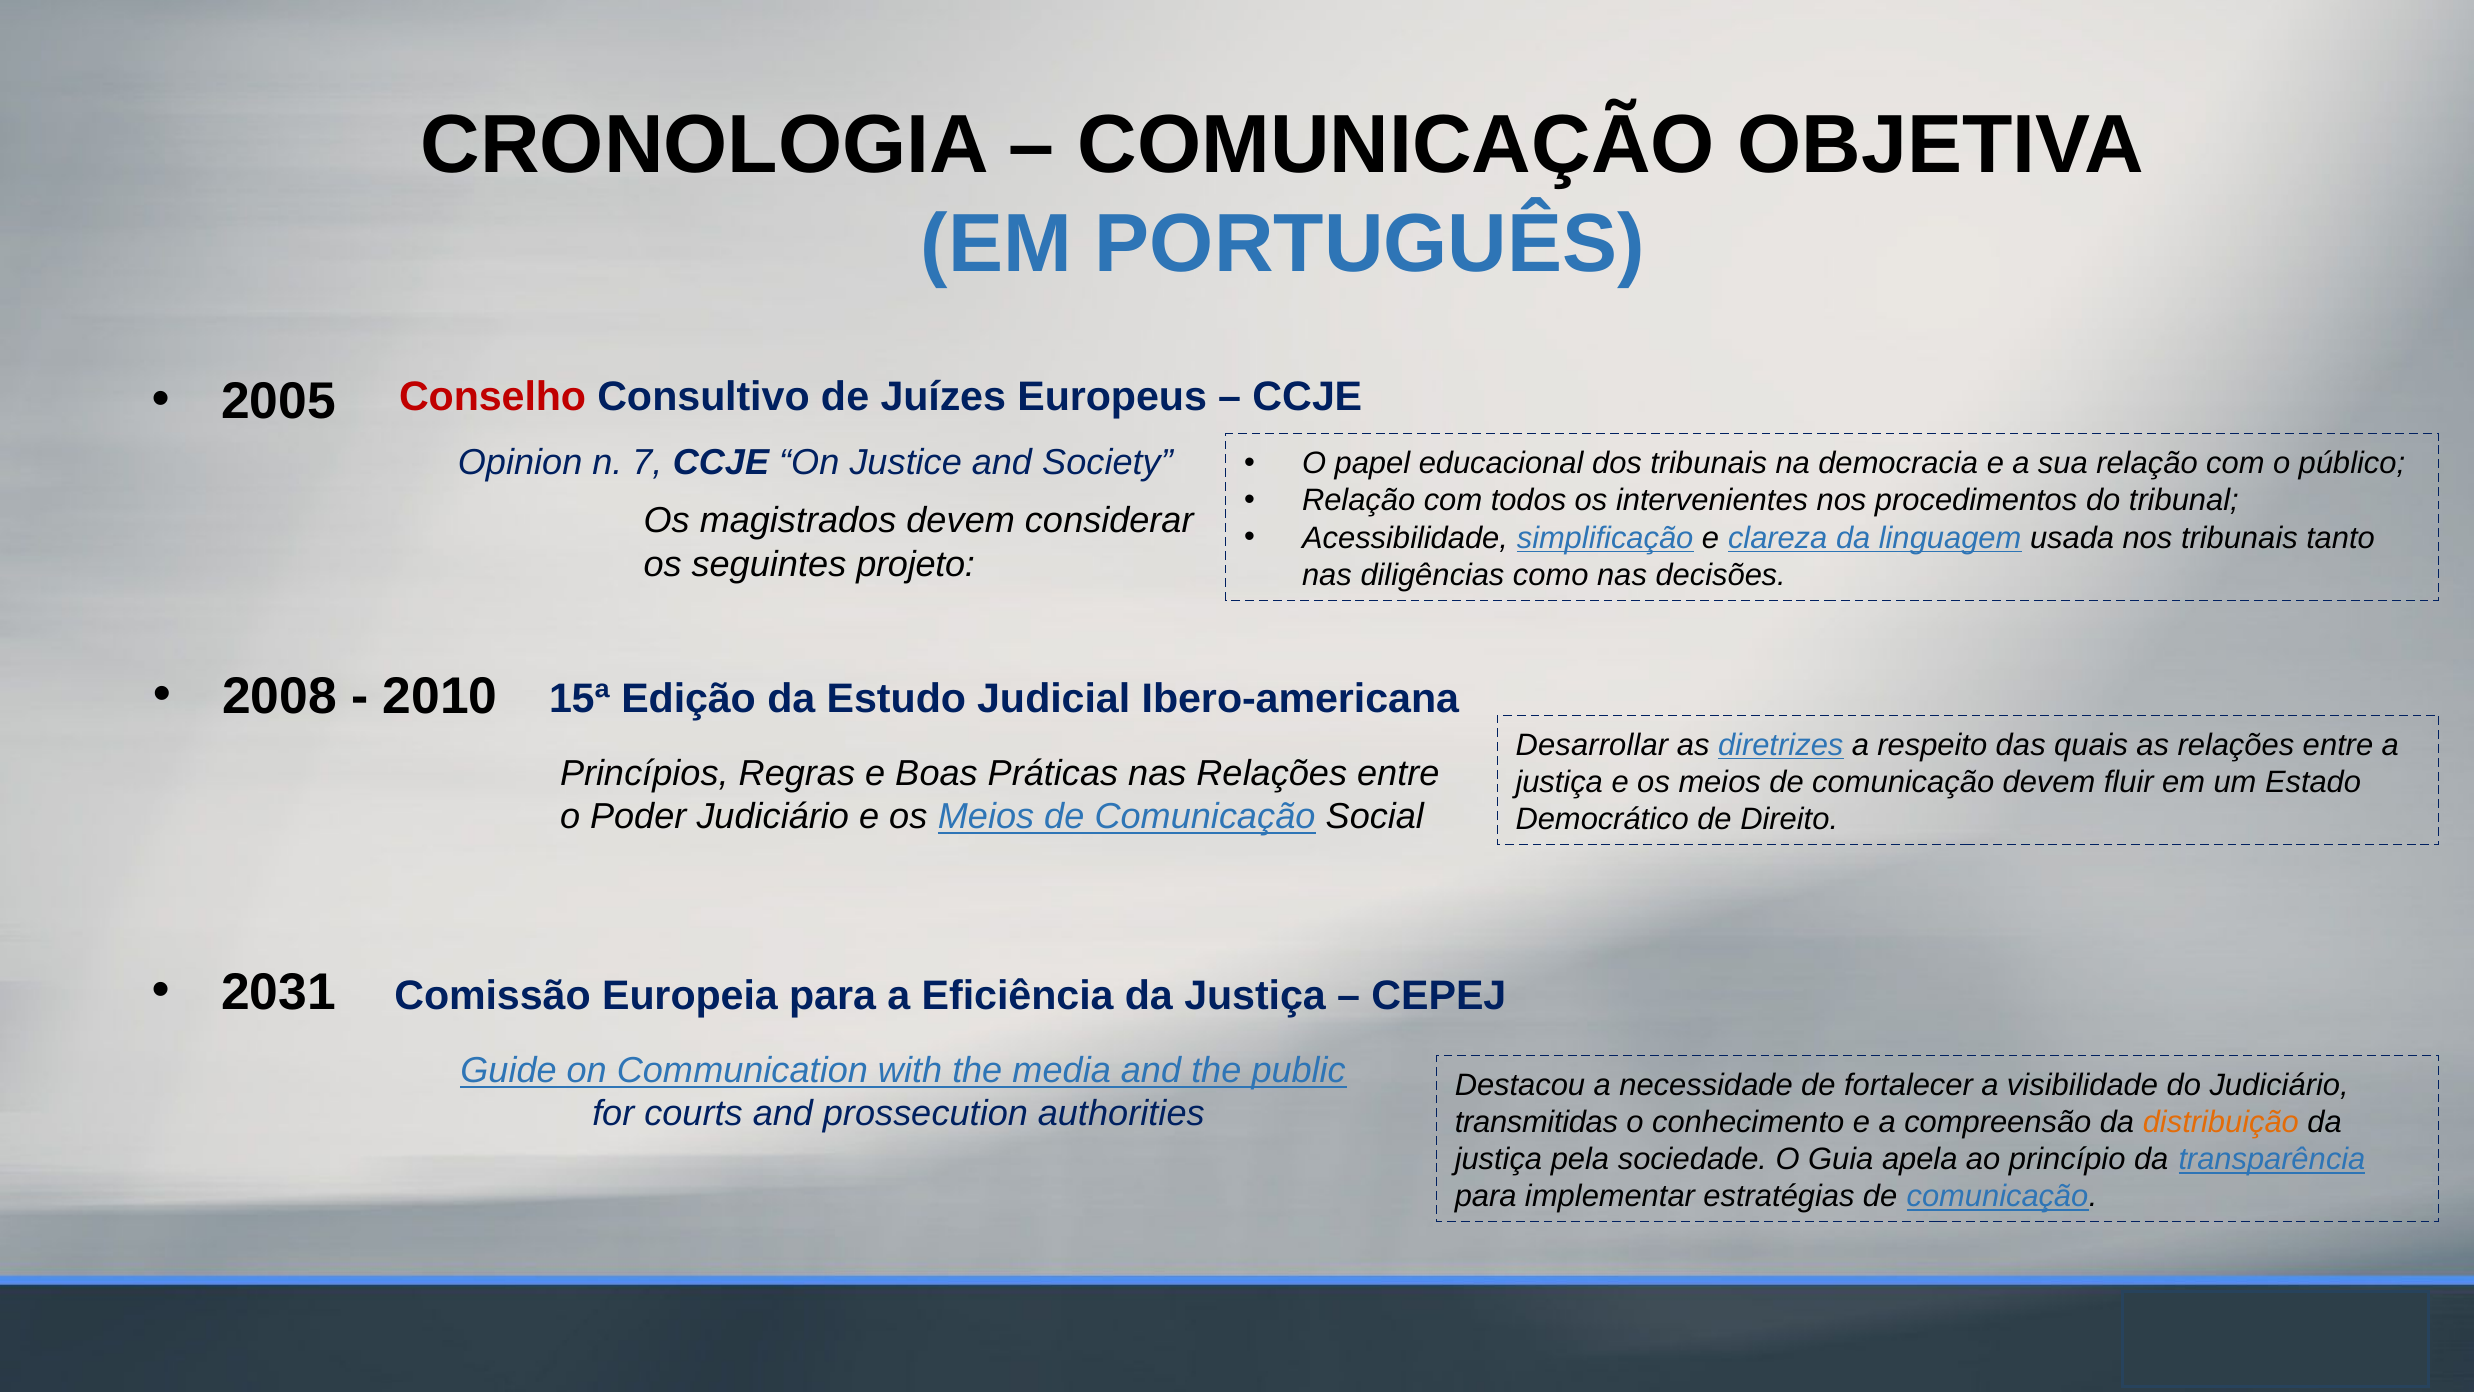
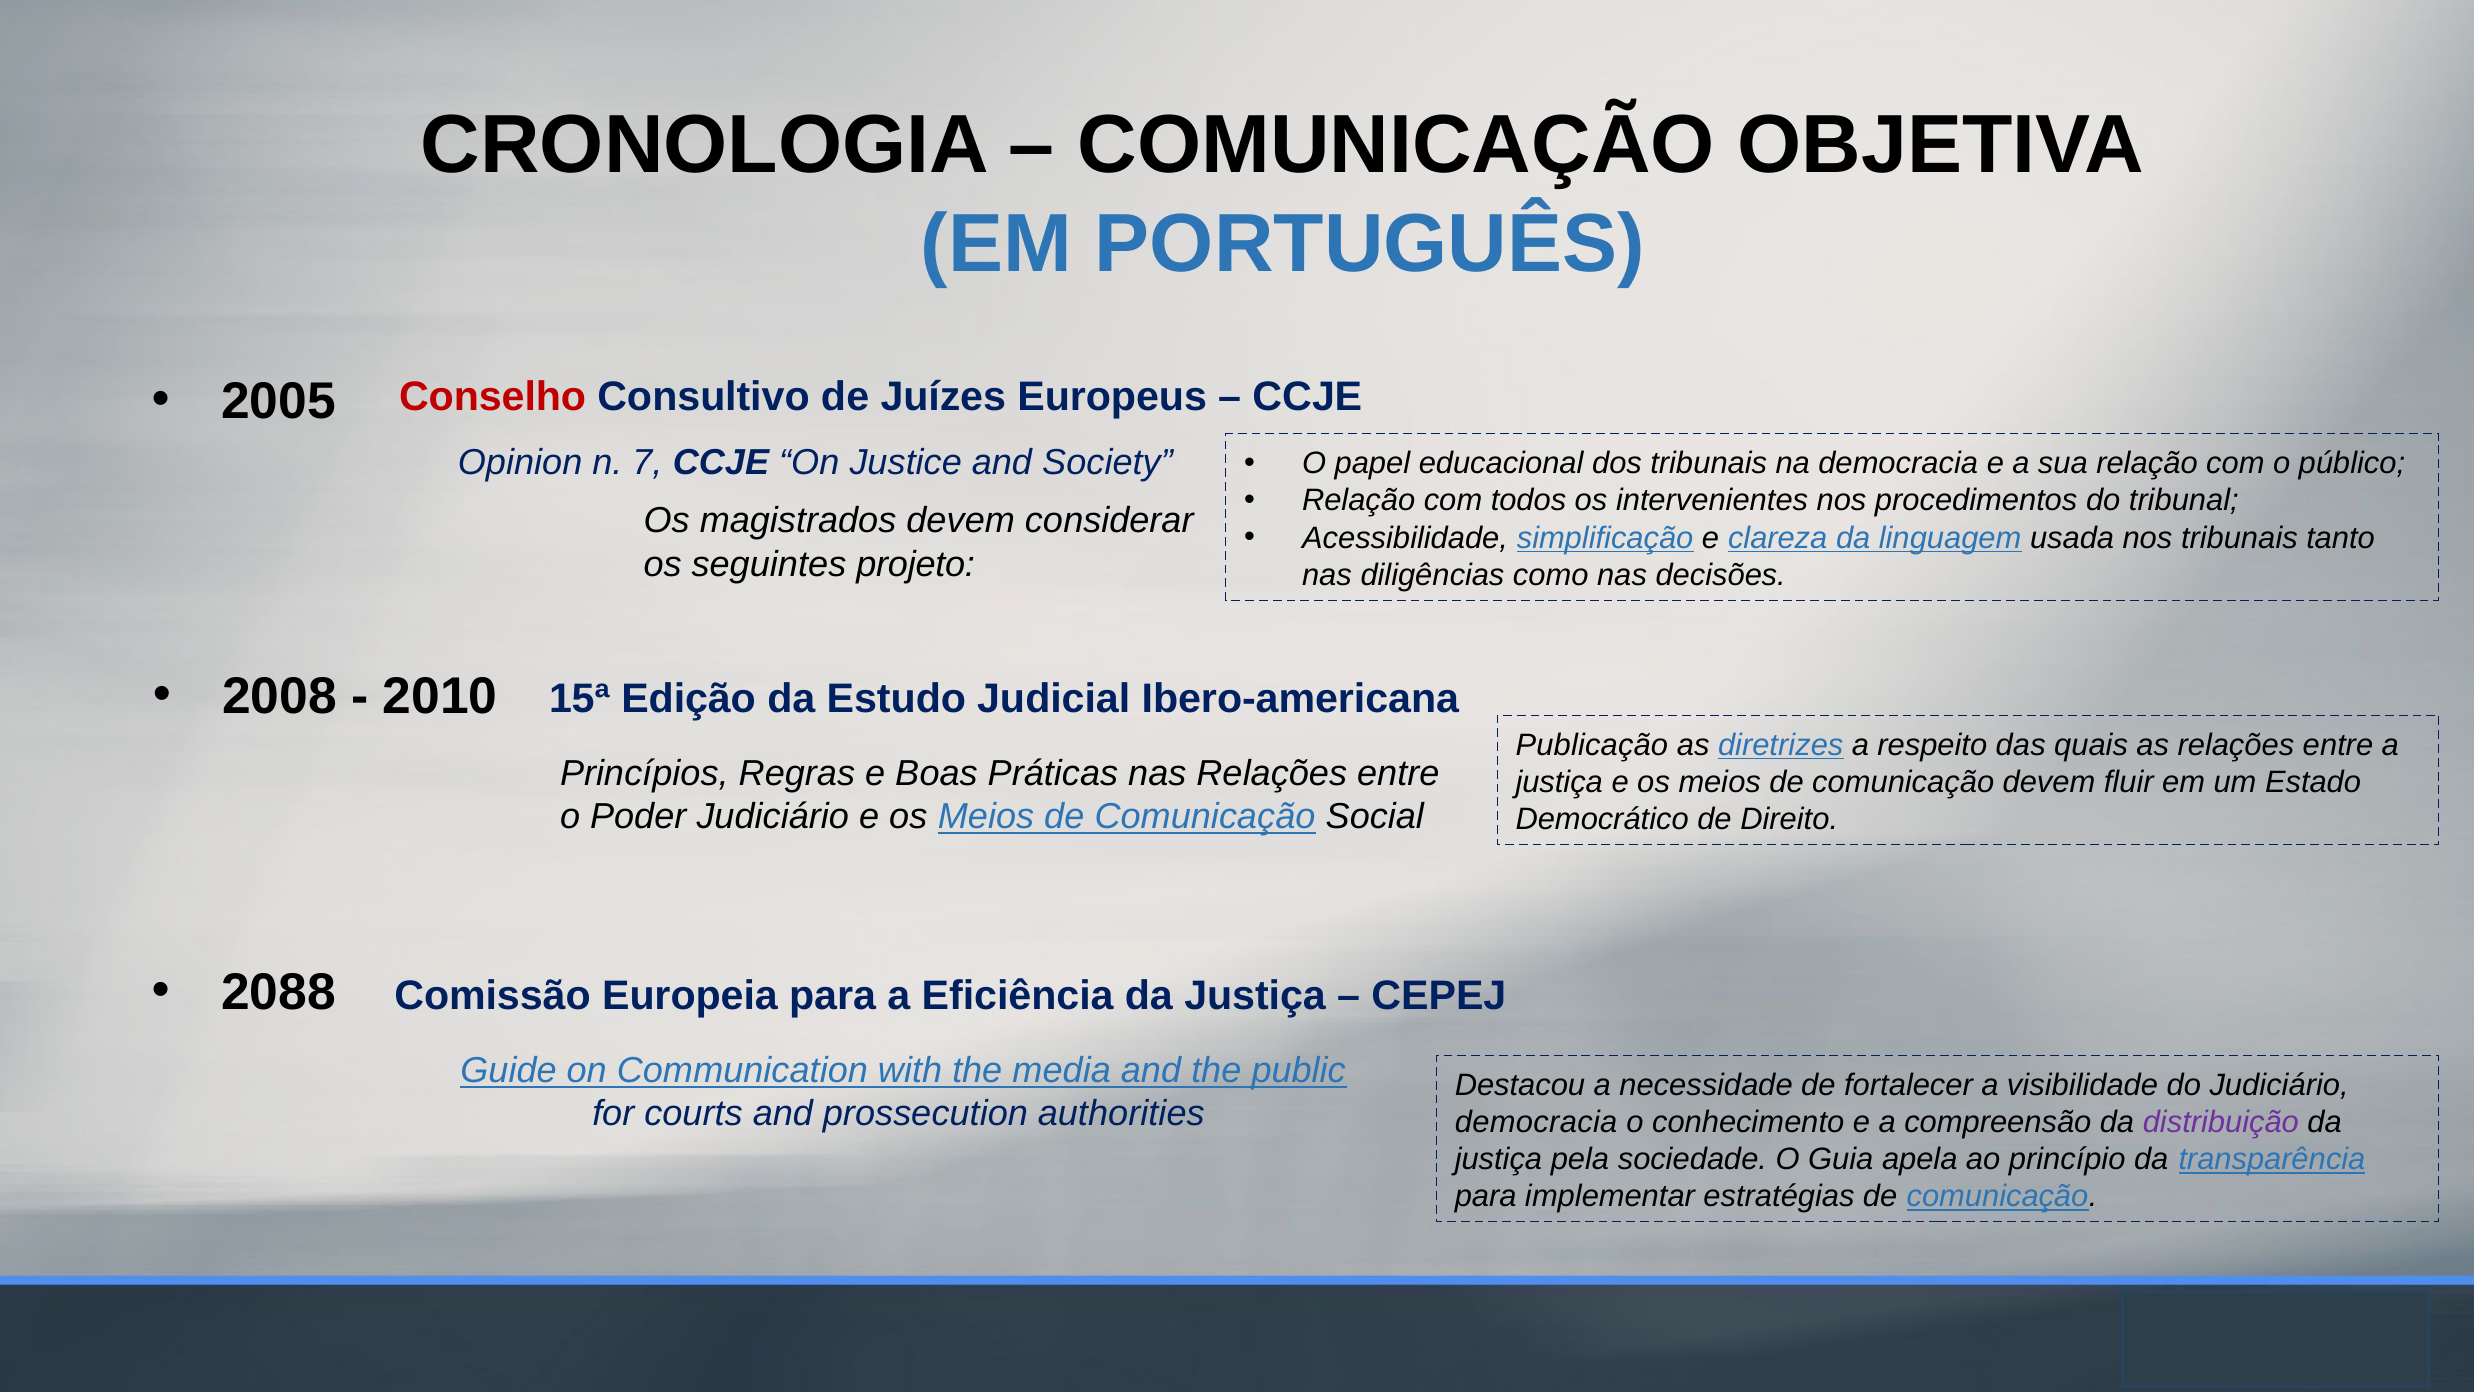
Desarrollar: Desarrollar -> Publicação (1592, 745)
2031: 2031 -> 2088 (278, 992)
transmitidas: transmitidas -> democracia (1536, 1122)
distribuição colour: orange -> purple (2221, 1122)
